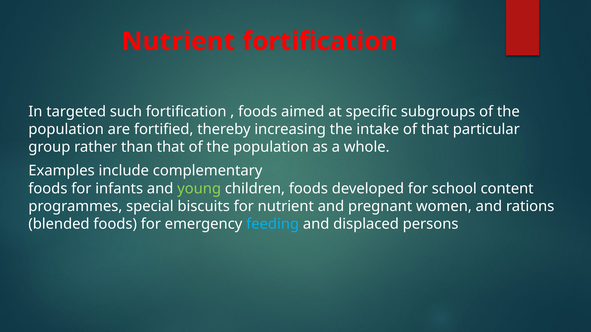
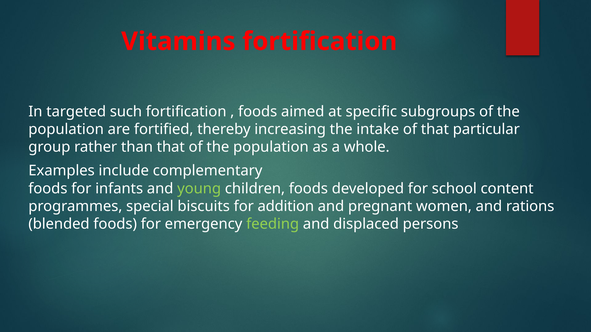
Nutrient: Nutrient -> Vitamins (178, 41)
for nutrient: nutrient -> addition (286, 206)
feeding colour: light blue -> light green (273, 224)
